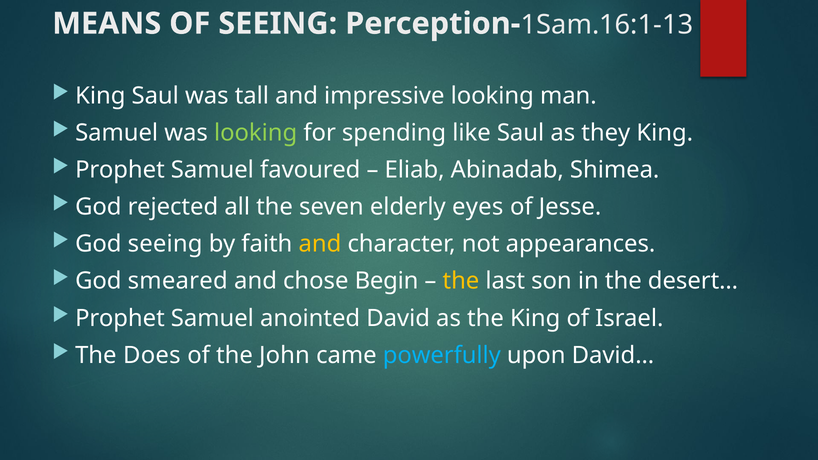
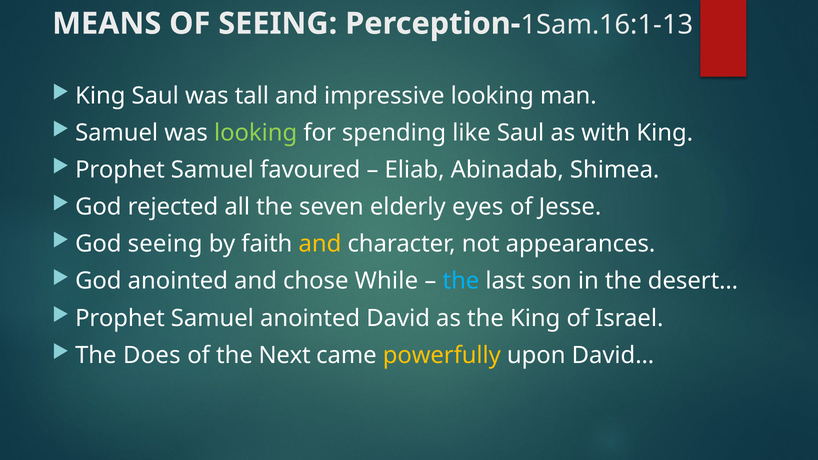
they: they -> with (606, 133)
God smeared: smeared -> anointed (178, 281)
Begin: Begin -> While (386, 281)
the colour: yellow -> light blue (461, 281)
John: John -> Next (285, 355)
powerfully colour: light blue -> yellow (442, 355)
